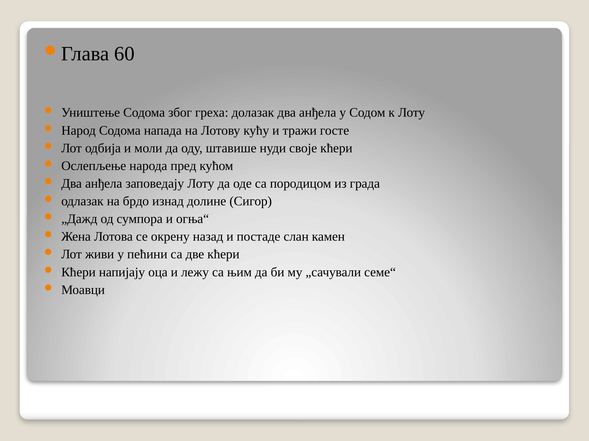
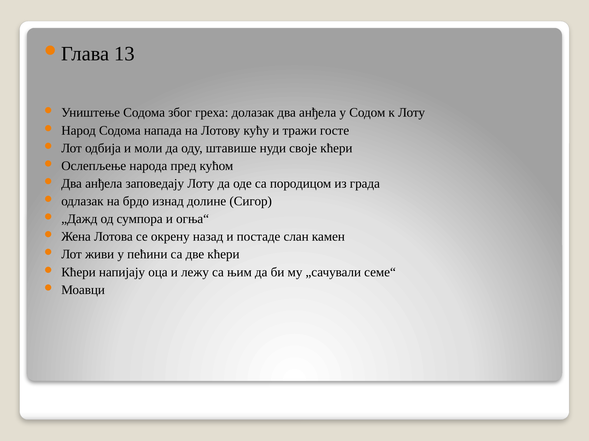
60: 60 -> 13 (124, 54)
